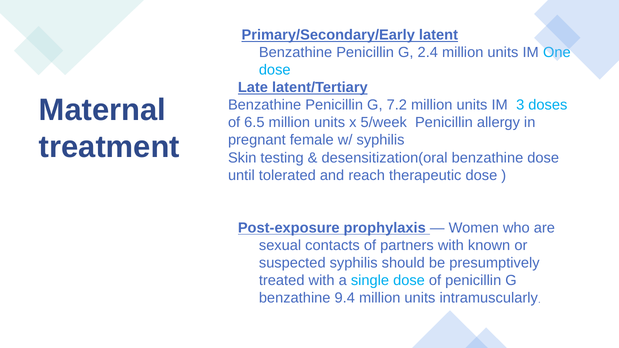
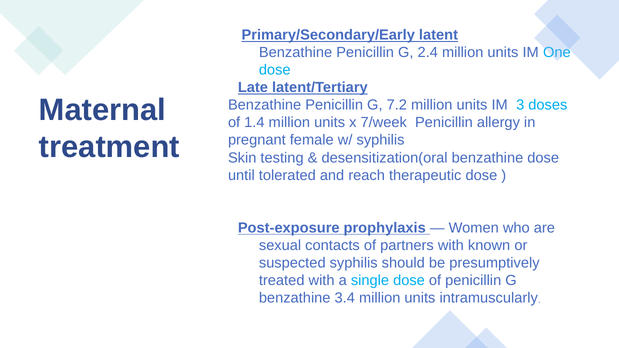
6.5: 6.5 -> 1.4 (254, 123)
5/week: 5/week -> 7/week (384, 123)
9.4: 9.4 -> 3.4 (345, 298)
